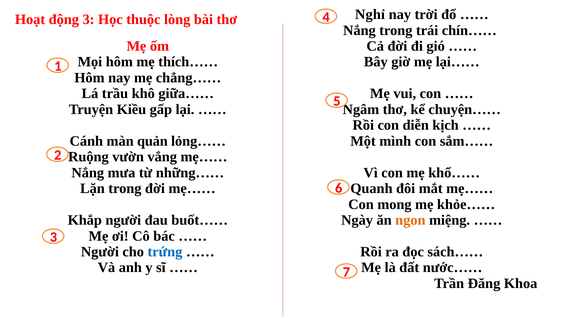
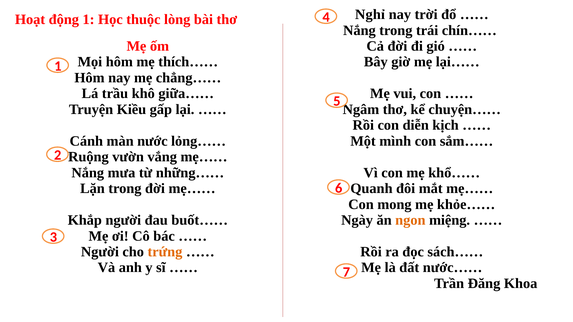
động 3: 3 -> 1 (89, 19)
quản: quản -> nước (152, 141)
trứng colour: blue -> orange (165, 252)
